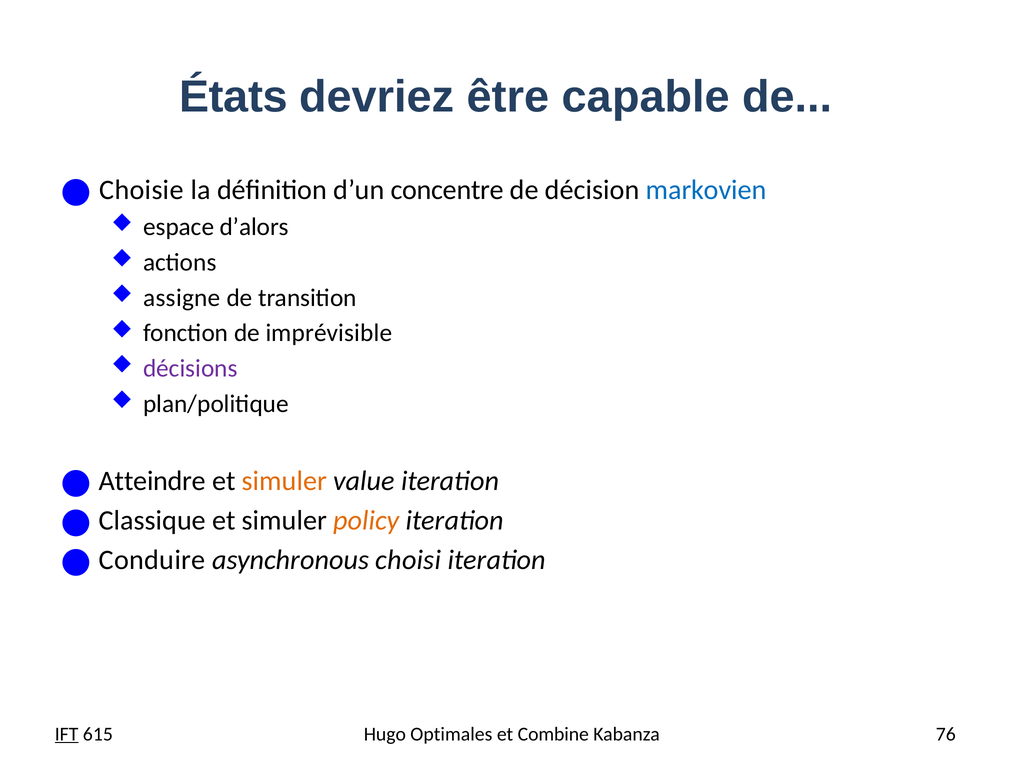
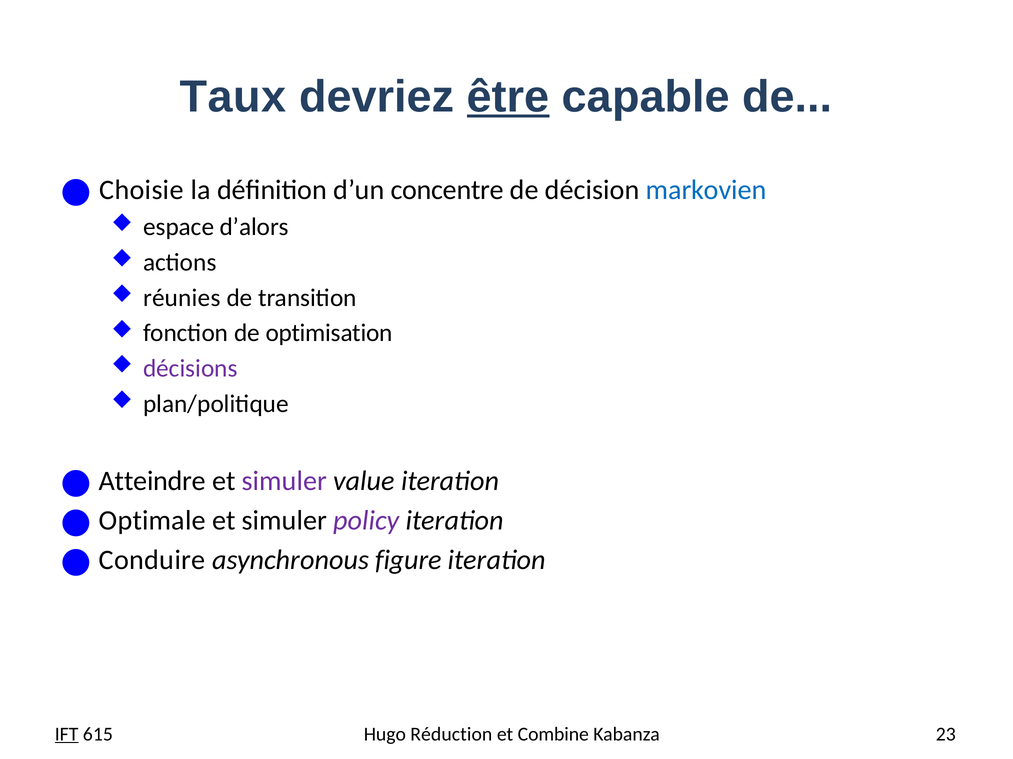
États: États -> Taux (233, 97)
être underline: none -> present (508, 97)
assigne: assigne -> réunies (182, 298)
imprévisible: imprévisible -> optimisation (329, 333)
simuler colour: orange -> purple (284, 482)
Classique: Classique -> Optimale (152, 521)
policy colour: orange -> purple (366, 521)
choisi: choisi -> figure (408, 560)
Optimales: Optimales -> Réduction (451, 735)
76: 76 -> 23 (946, 735)
